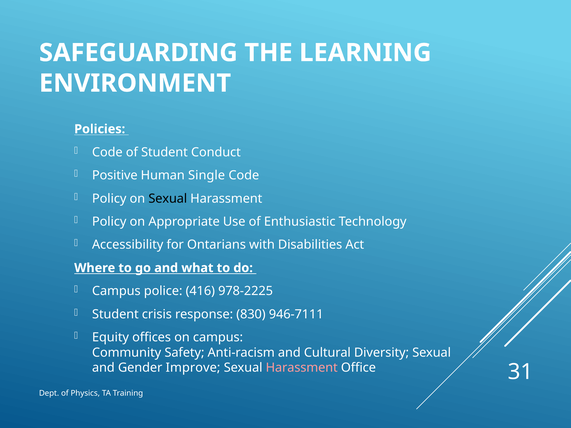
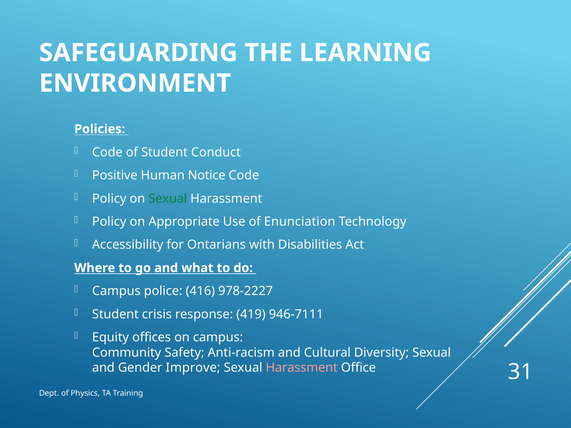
Single: Single -> Notice (207, 175)
Sexual colour: black -> green (168, 199)
Enthusiastic: Enthusiastic -> Enunciation (300, 222)
978-2225: 978-2225 -> 978-2227 (246, 291)
830: 830 -> 419 (251, 314)
